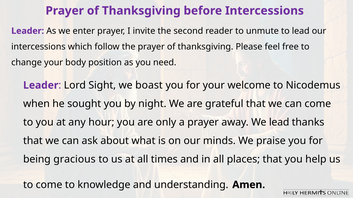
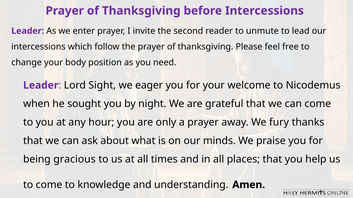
boast: boast -> eager (149, 85)
We lead: lead -> fury (279, 123)
